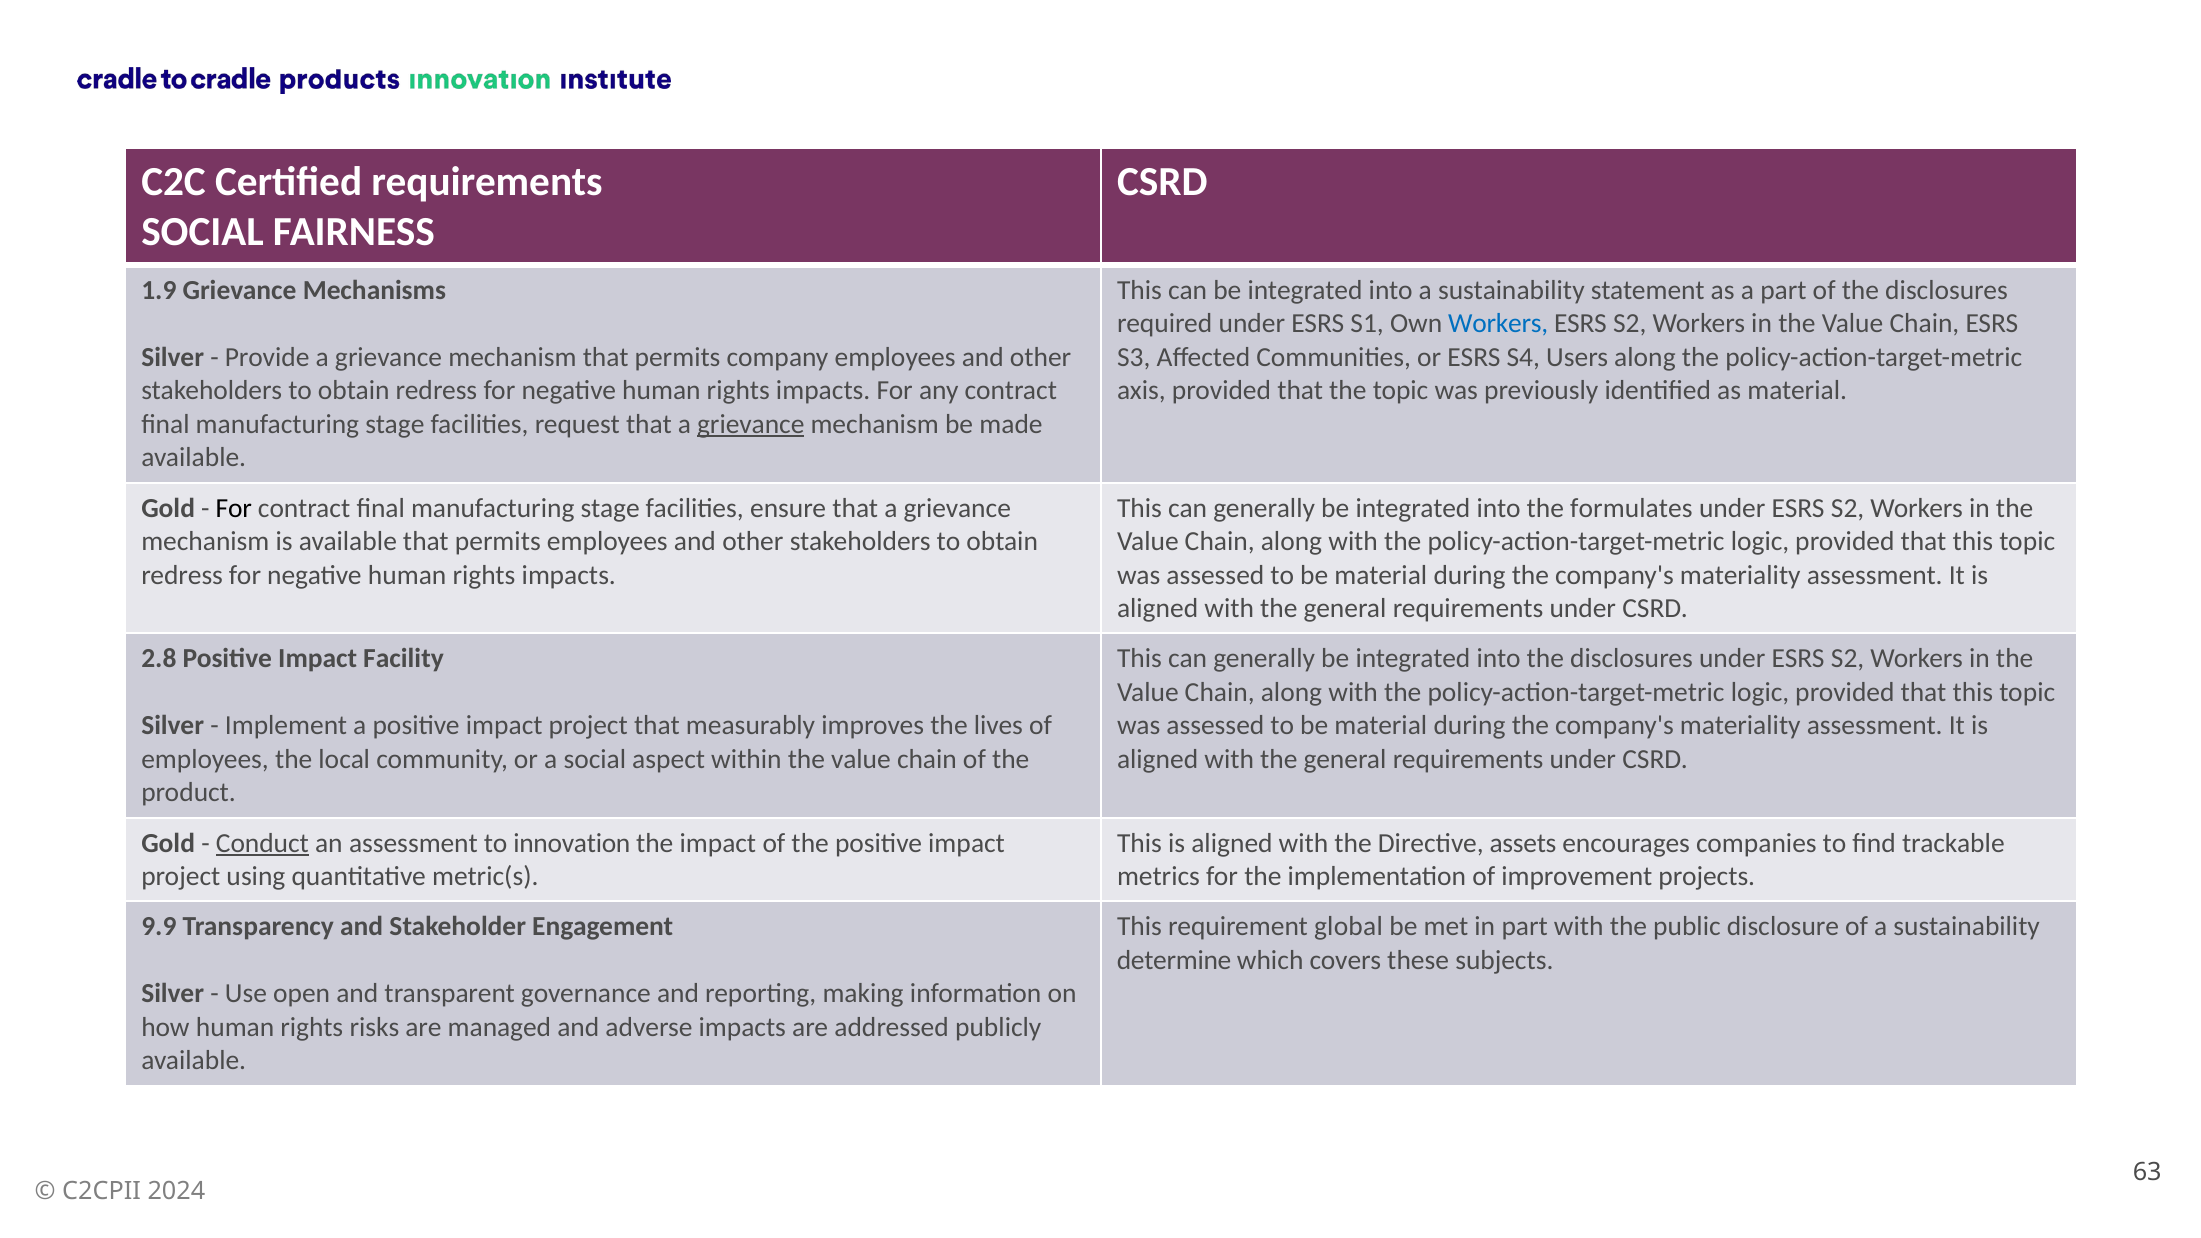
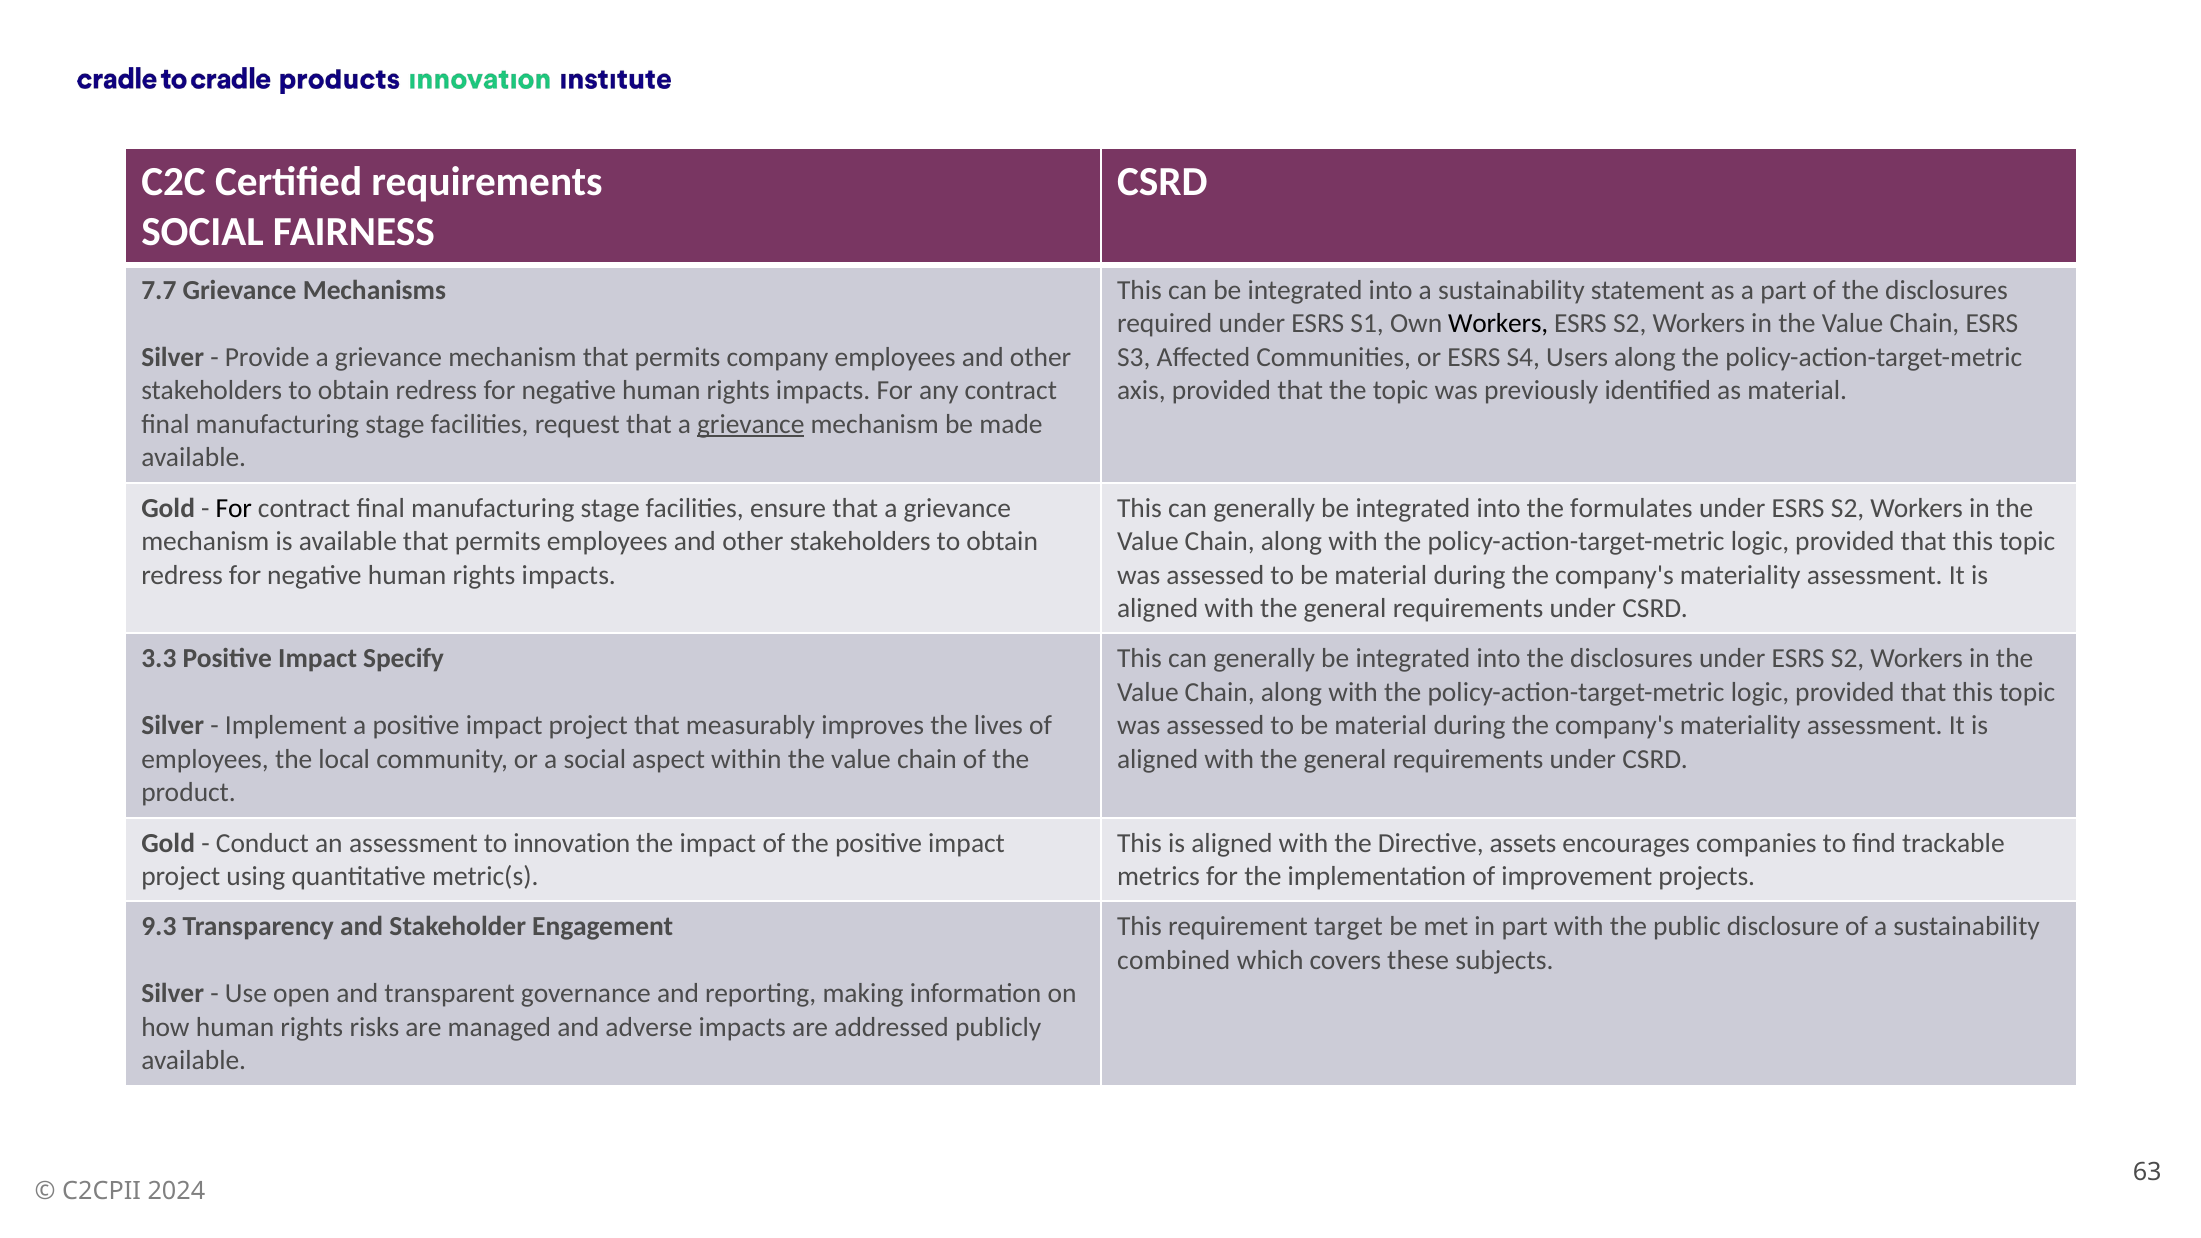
1.9: 1.9 -> 7.7 (159, 290)
Workers colour: blue -> black (1498, 324)
2.8: 2.8 -> 3.3 (159, 659)
Facility: Facility -> Specify (404, 659)
Conduct underline: present -> none (262, 843)
9.9: 9.9 -> 9.3 (159, 927)
global: global -> target (1348, 927)
determine: determine -> combined (1174, 960)
